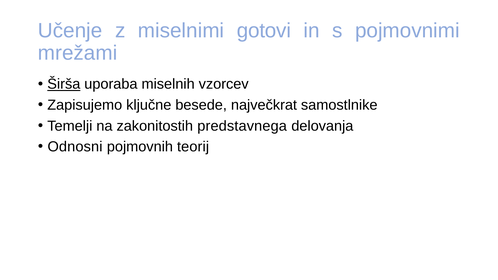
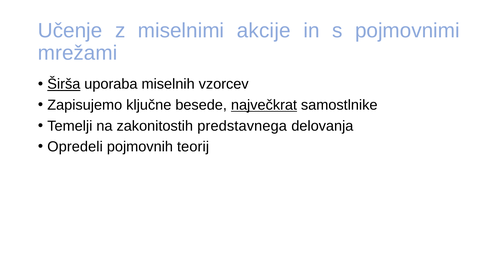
gotovi: gotovi -> akcije (264, 31)
največkrat underline: none -> present (264, 105)
Odnosni: Odnosni -> Opredeli (75, 147)
